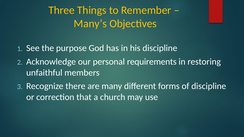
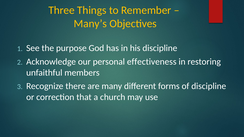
requirements: requirements -> effectiveness (152, 62)
